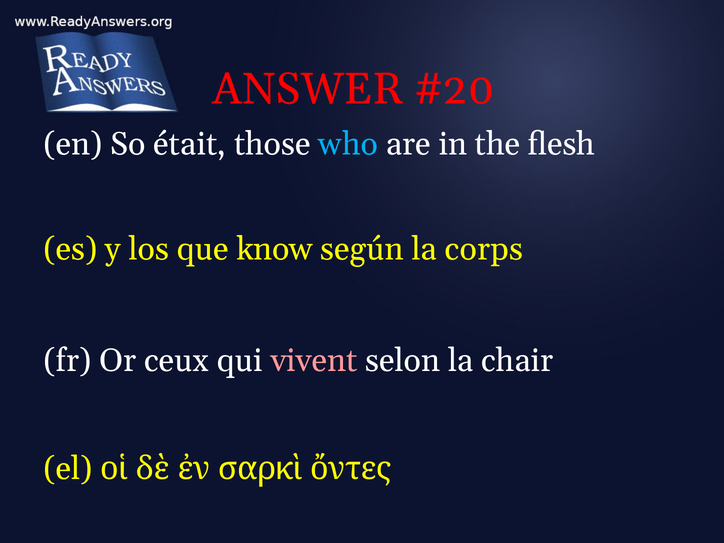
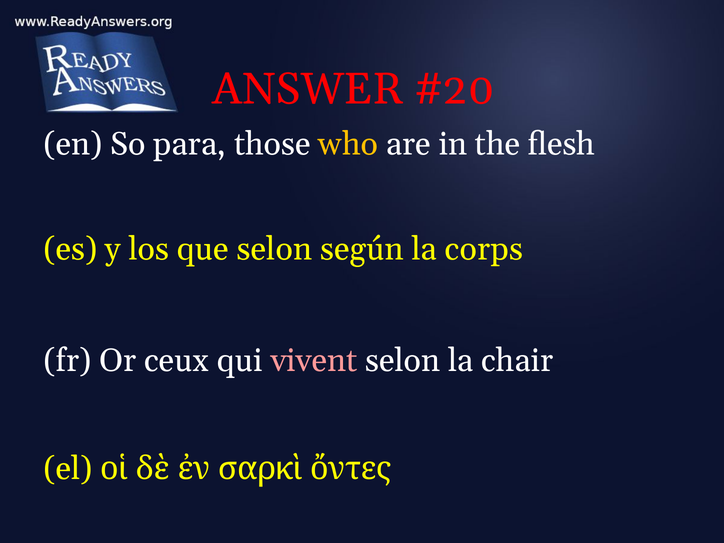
était: était -> para (190, 144)
who colour: light blue -> yellow (348, 144)
que know: know -> selon (274, 249)
